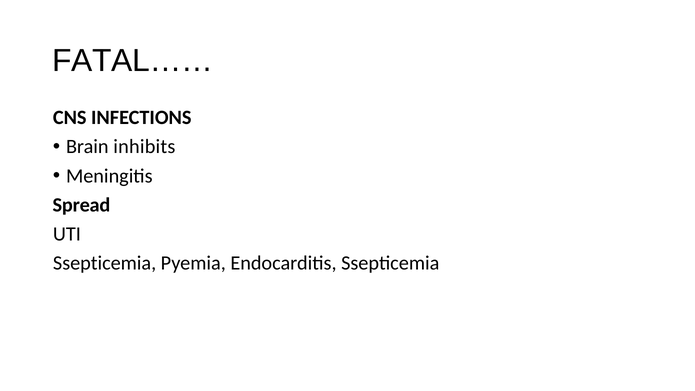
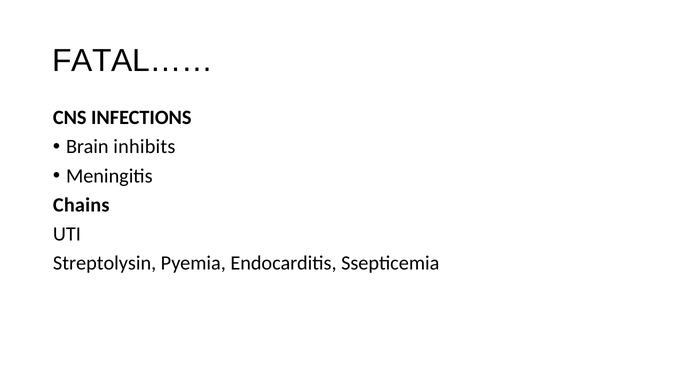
Spread: Spread -> Chains (81, 205)
Ssepticemia: Ssepticemia -> Streptolysin (105, 263)
